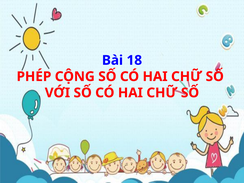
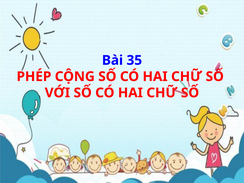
18: 18 -> 35 (134, 60)
